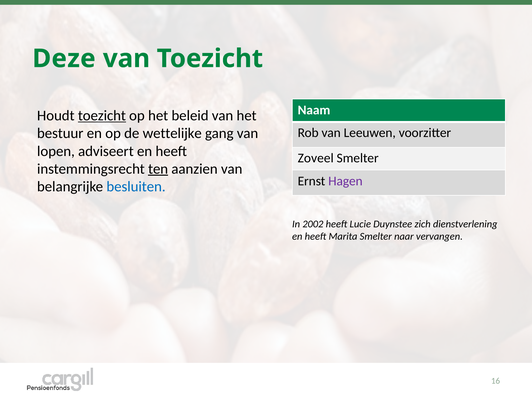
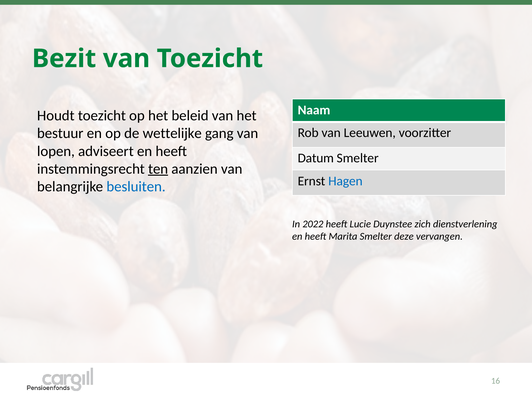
Deze: Deze -> Bezit (64, 59)
toezicht underline: present -> none (102, 116)
Zoveel: Zoveel -> Datum (316, 158)
Hagen colour: purple -> blue (345, 181)
2002: 2002 -> 2022 (313, 224)
naar: naar -> deze (404, 236)
